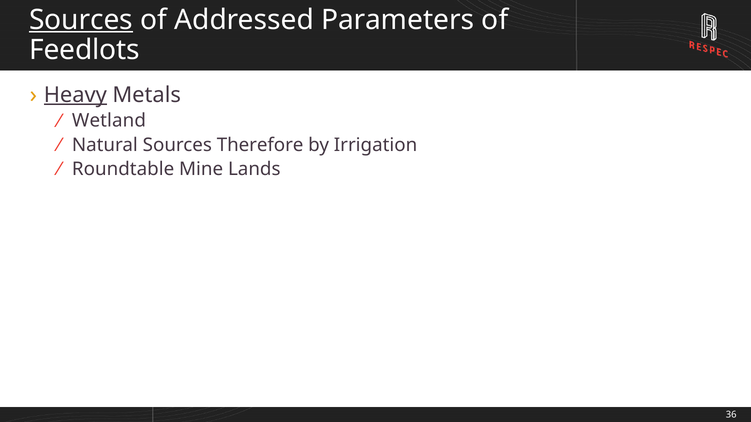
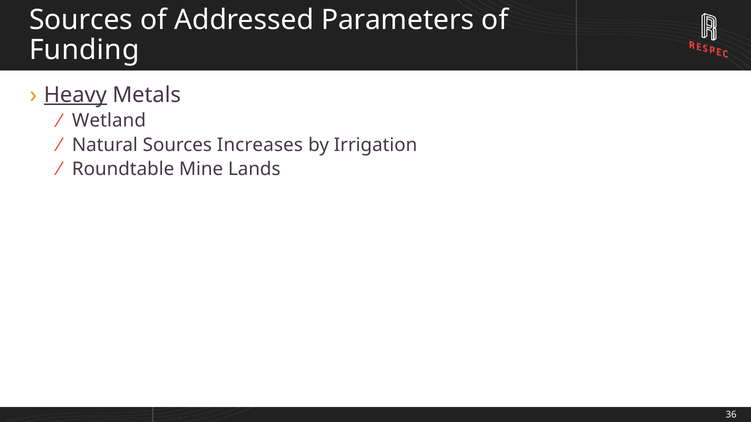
Sources underline: present -> none (81, 20)
Feedlots: Feedlots -> Funding (84, 50)
Therefore: Therefore -> Increases (260, 145)
